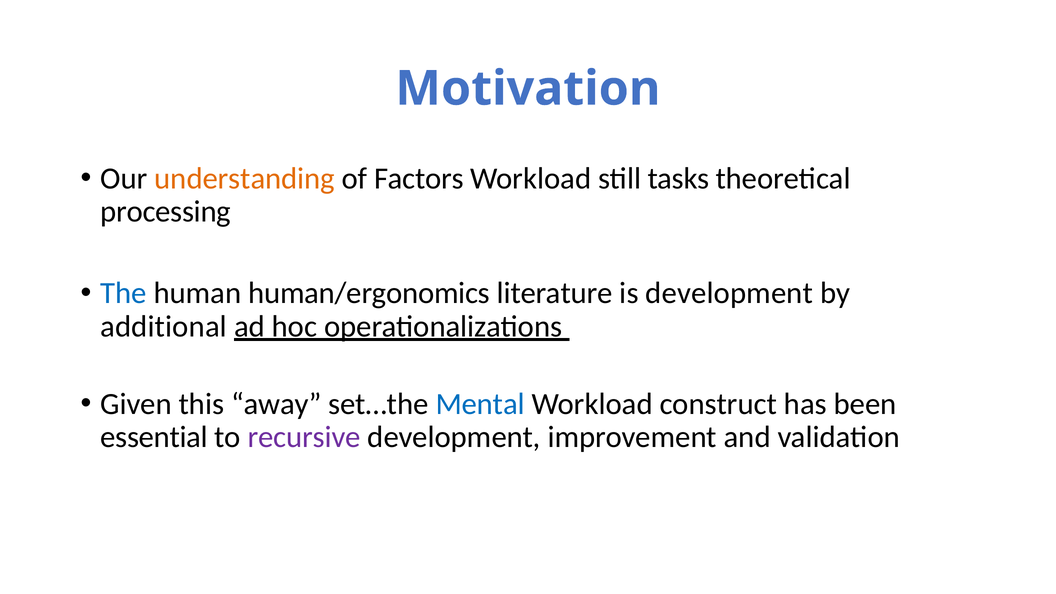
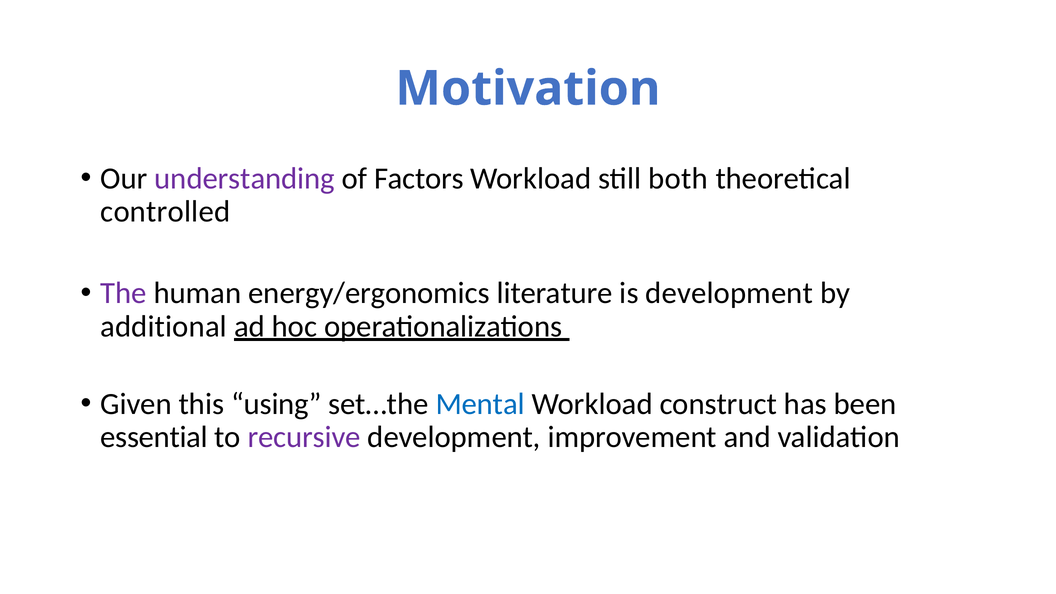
understanding colour: orange -> purple (245, 179)
tasks: tasks -> both (678, 179)
processing: processing -> controlled (165, 212)
The colour: blue -> purple (124, 293)
human/ergonomics: human/ergonomics -> energy/ergonomics (369, 293)
away: away -> using (276, 404)
